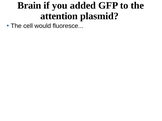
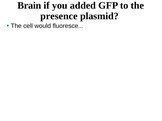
attention: attention -> presence (59, 16)
